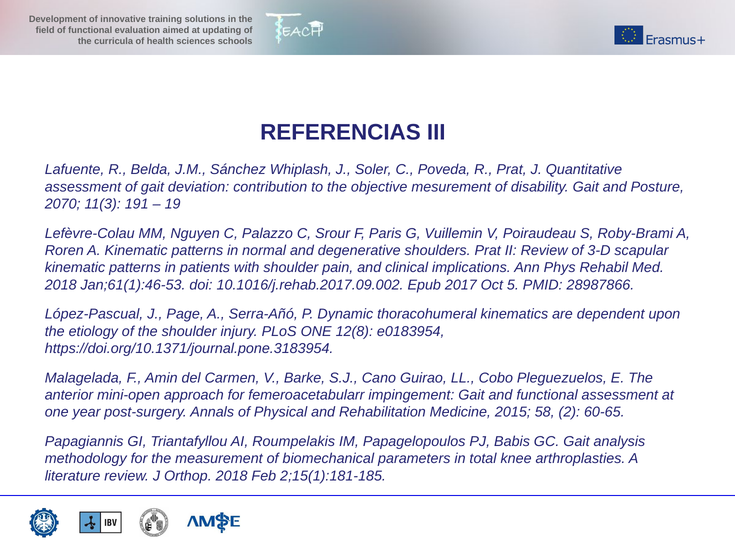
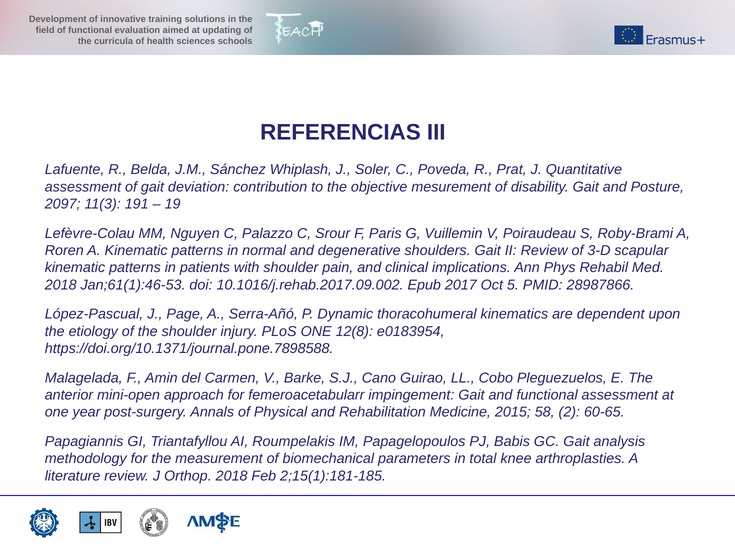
2070: 2070 -> 2097 (63, 204)
shoulders Prat: Prat -> Gait (488, 251)
https://doi.org/10.1371/journal.pone.3183954: https://doi.org/10.1371/journal.pone.3183954 -> https://doi.org/10.1371/journal.pone.7898588 (189, 349)
